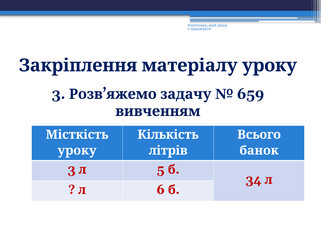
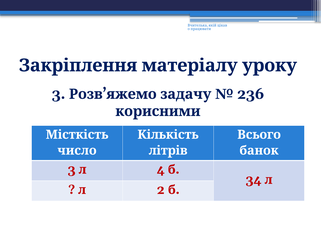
659: 659 -> 236 (251, 94)
вивченням: вивченням -> корисними (158, 111)
уроку: уроку -> число (77, 150)
5: 5 -> 4 (161, 169)
6: 6 -> 2 (161, 190)
